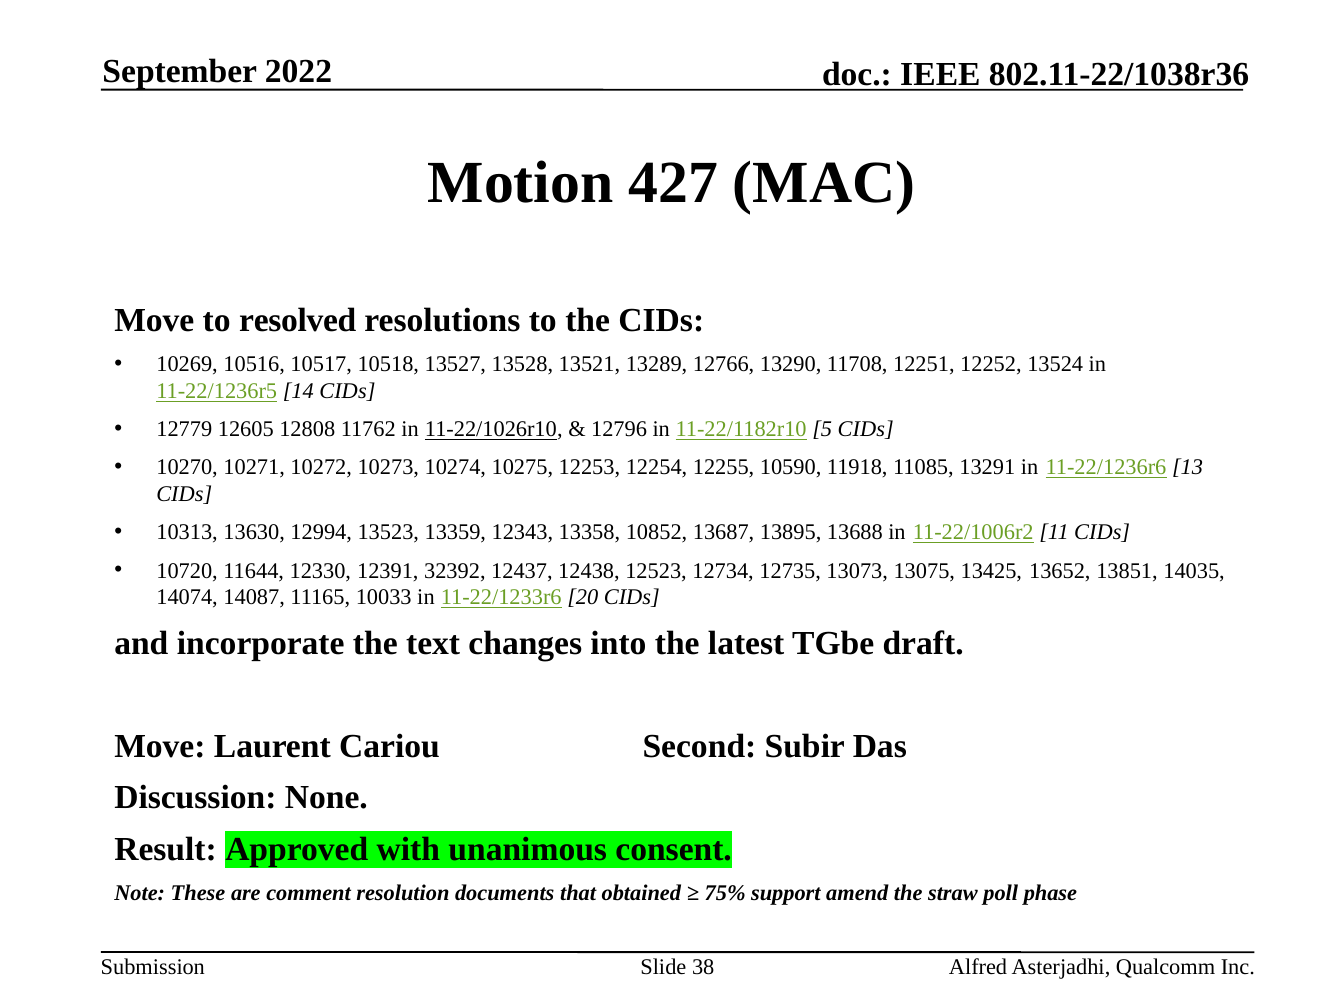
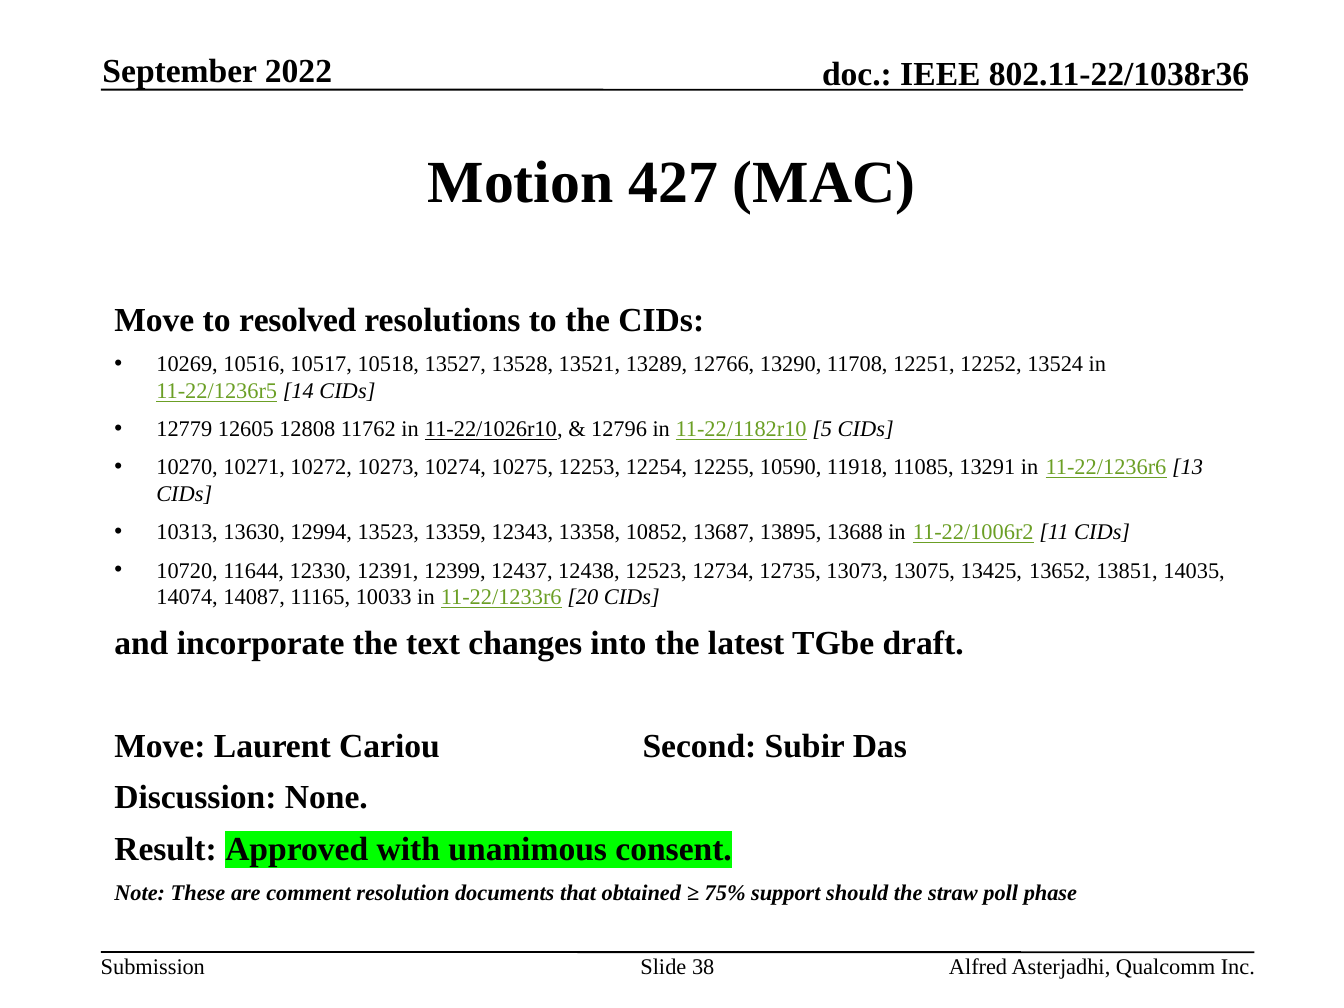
32392: 32392 -> 12399 (455, 571)
amend: amend -> should (857, 893)
